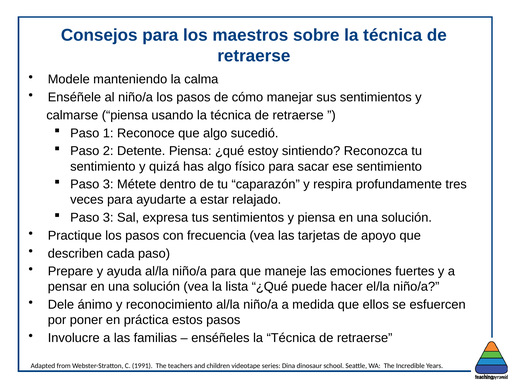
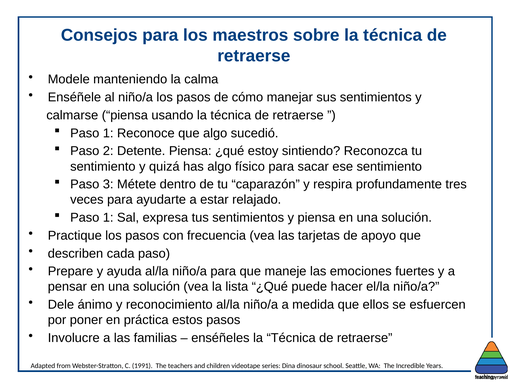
3: 3 -> 1 (108, 218)
